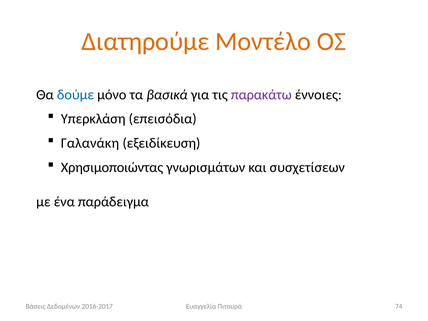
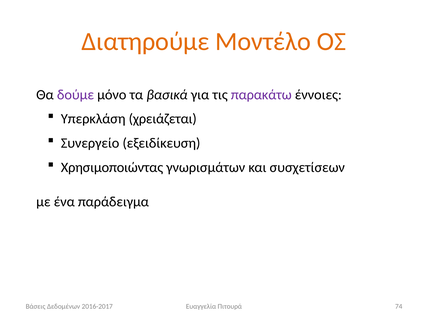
δούμε colour: blue -> purple (76, 95)
επεισόδια: επεισόδια -> χρειάζεται (163, 119)
Γαλανάκη: Γαλανάκη -> Συνεργείο (90, 143)
